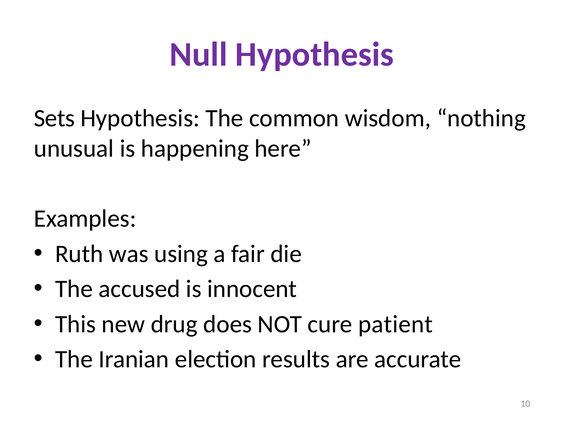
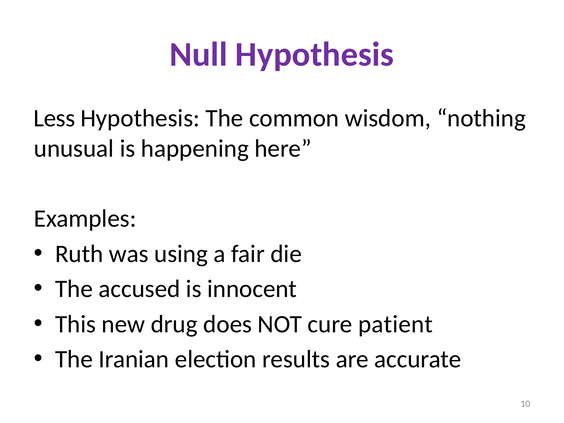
Sets: Sets -> Less (54, 118)
